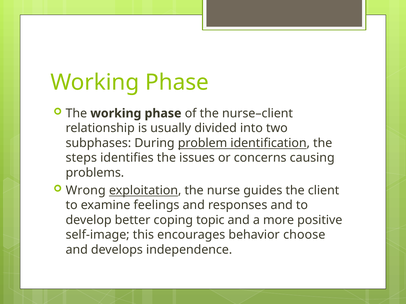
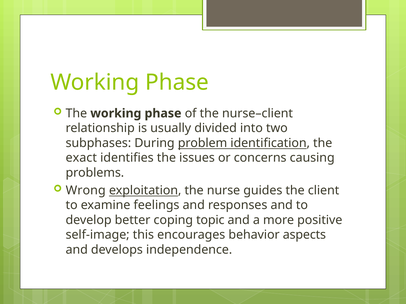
steps: steps -> exact (81, 158)
choose: choose -> aspects (304, 235)
